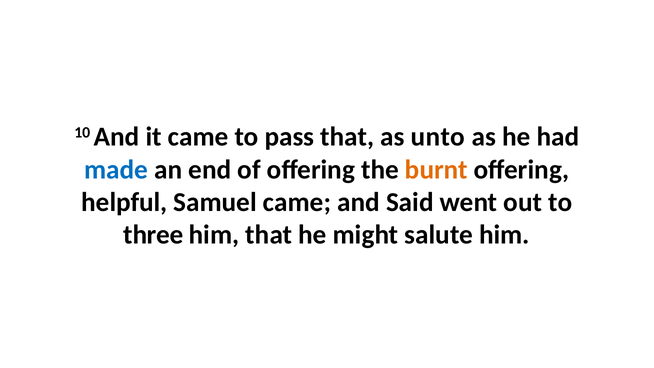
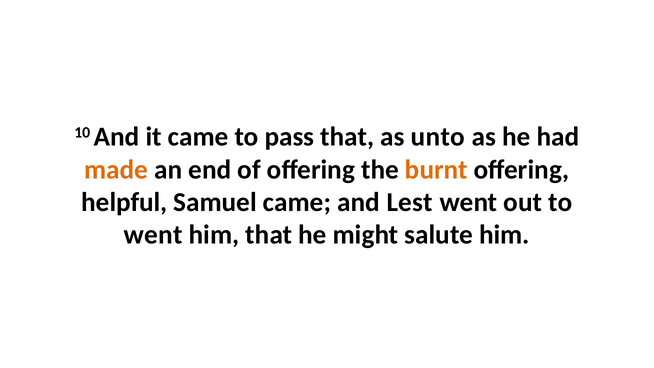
made colour: blue -> orange (116, 169)
Said: Said -> Lest (410, 202)
three: three -> went (153, 235)
